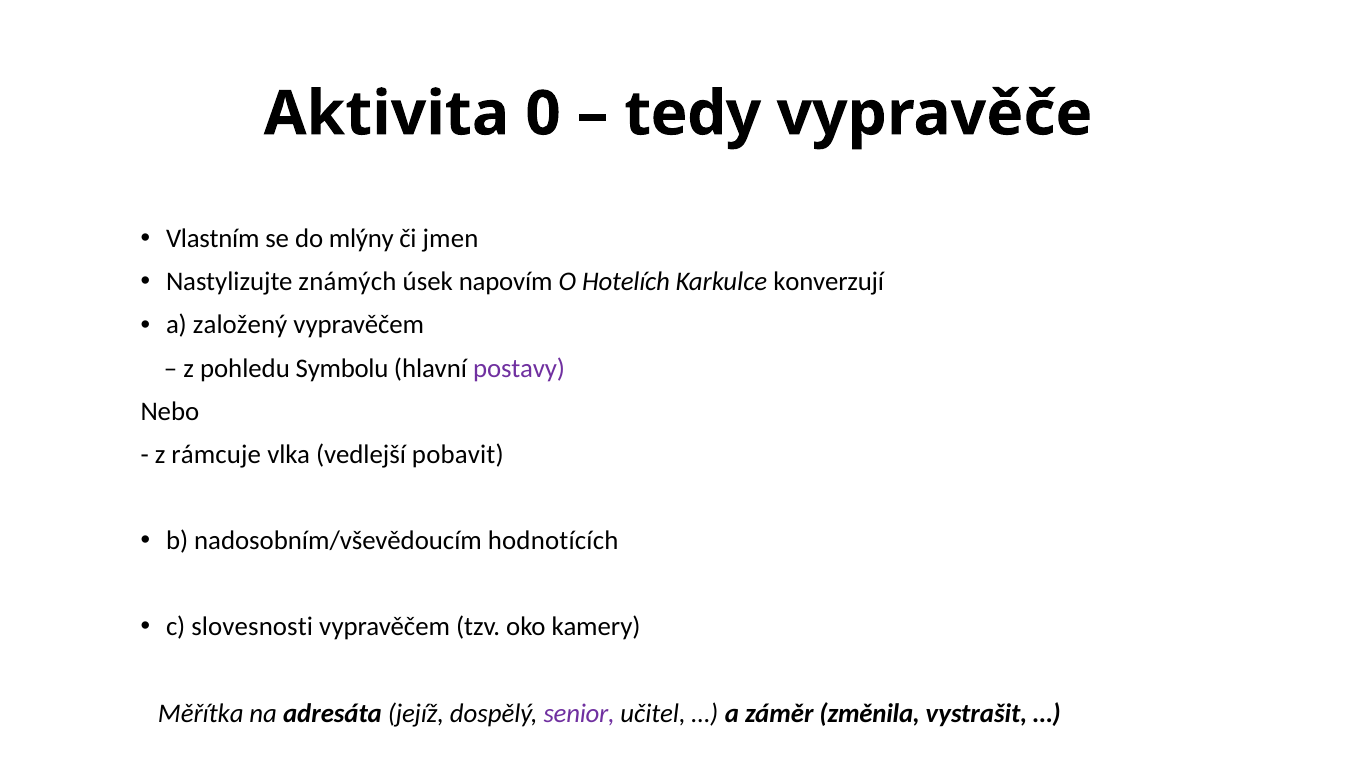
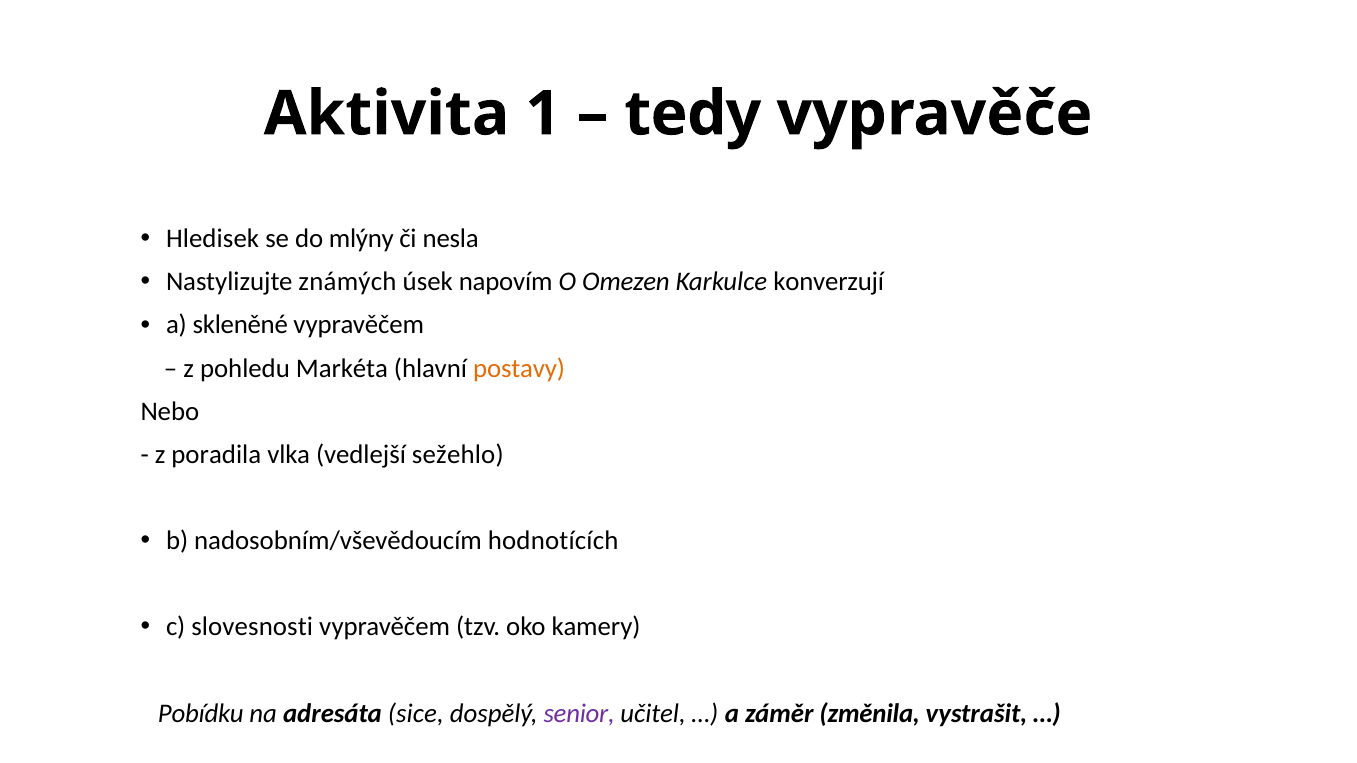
0: 0 -> 1 (543, 114)
Vlastním: Vlastním -> Hledisek (213, 239)
jmen: jmen -> nesla (451, 239)
Hotelích: Hotelích -> Omezen (626, 282)
založený: založený -> skleněné (240, 325)
Symbolu: Symbolu -> Markéta (342, 368)
postavy colour: purple -> orange (519, 368)
rámcuje: rámcuje -> poradila (216, 455)
pobavit: pobavit -> sežehlo (458, 455)
Měřítka: Měřítka -> Pobídku (201, 713)
jejíž: jejíž -> sice (416, 713)
